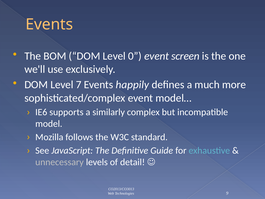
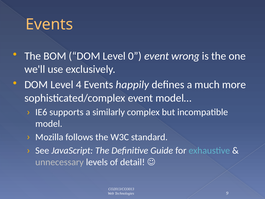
screen: screen -> wrong (185, 56)
7: 7 -> 4 (79, 85)
